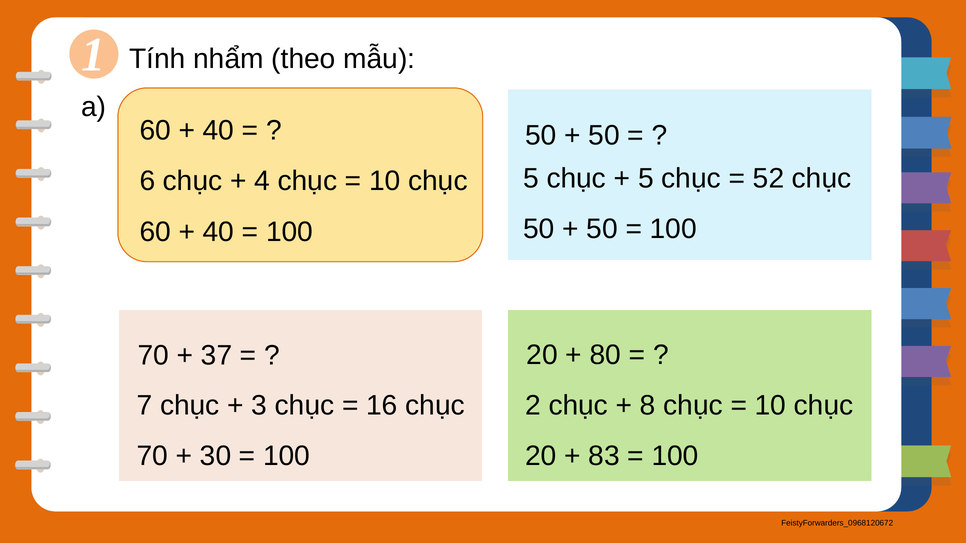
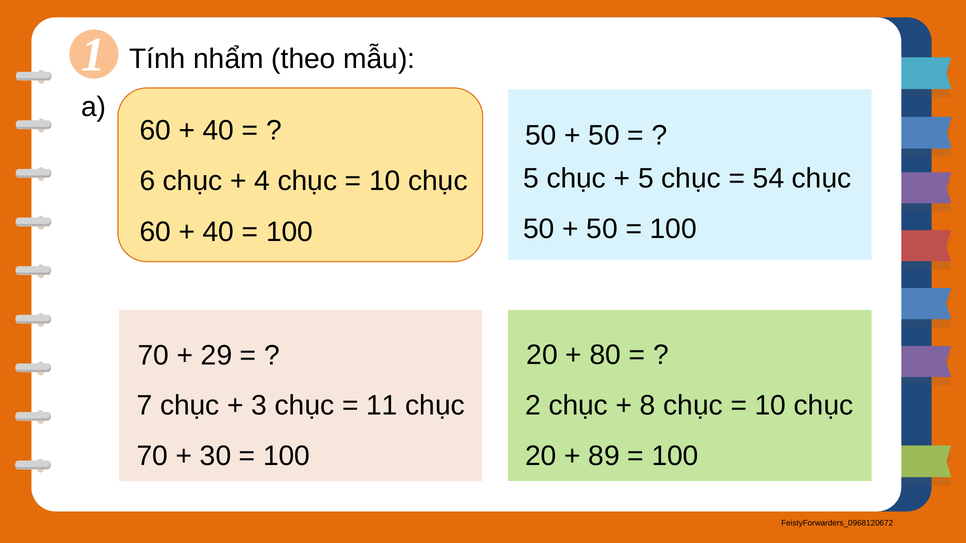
52: 52 -> 54 (769, 179)
37: 37 -> 29 (217, 356)
16: 16 -> 11 (382, 406)
83: 83 -> 89 (604, 456)
